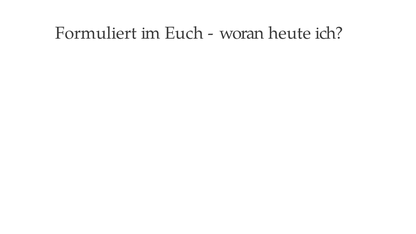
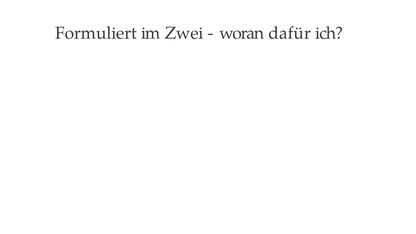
Euch: Euch -> Zwei (184, 33)
heute: heute -> dafür (290, 33)
